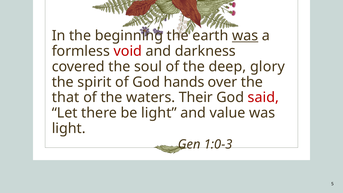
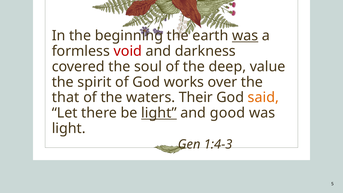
glory: glory -> value (268, 67)
hands: hands -> works (184, 82)
said colour: red -> orange (263, 97)
light underline: none -> present (159, 113)
value: value -> good (227, 113)
1:0-3: 1:0-3 -> 1:4-3 (218, 144)
